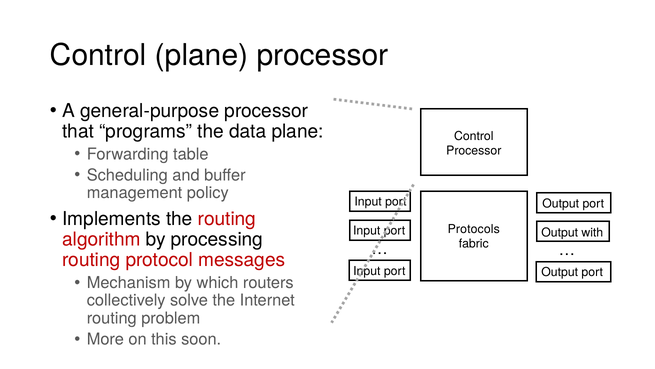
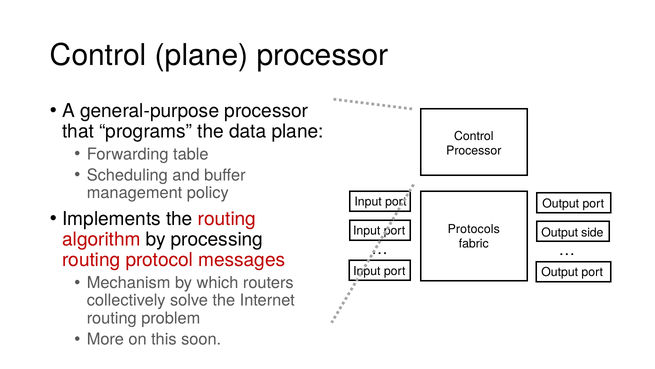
with: with -> side (592, 232)
